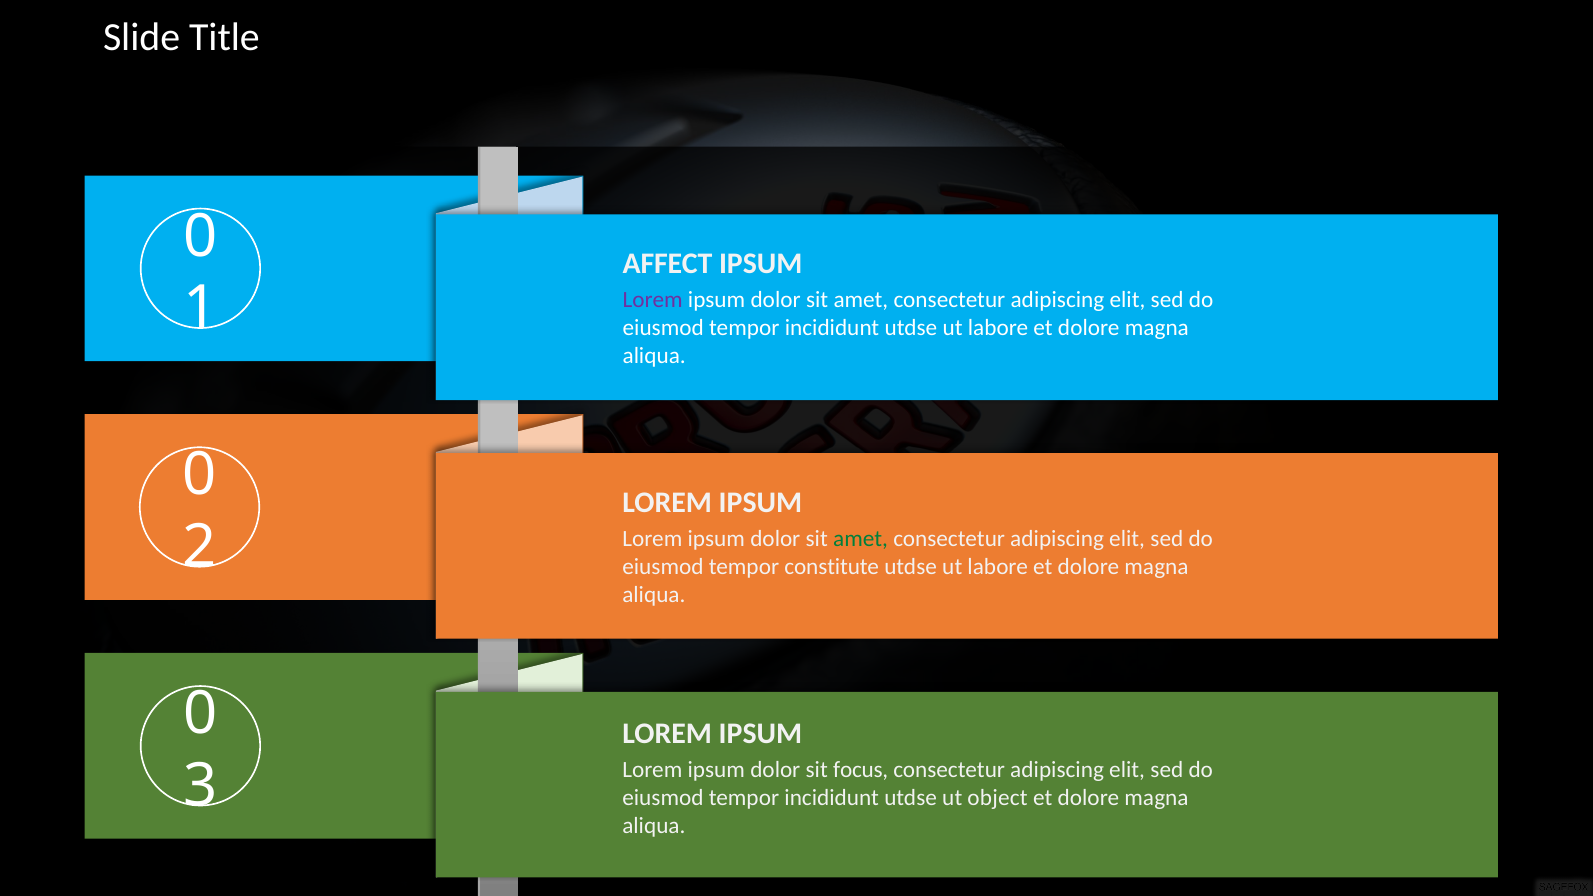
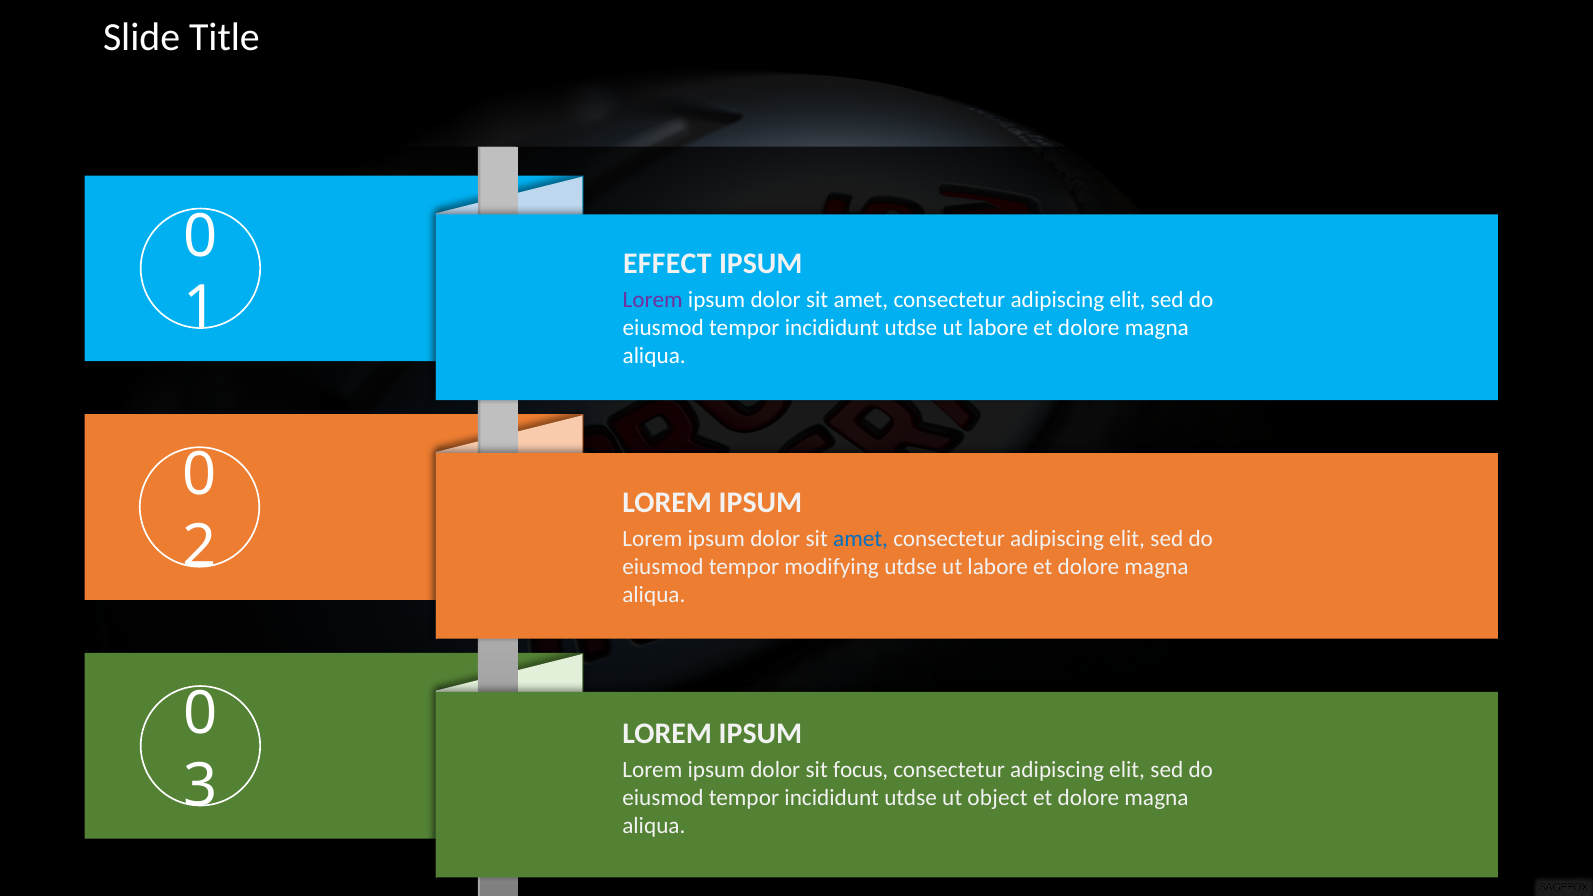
AFFECT: AFFECT -> EFFECT (667, 264)
amet colour: green -> blue (861, 539)
constitute: constitute -> modifying (832, 567)
